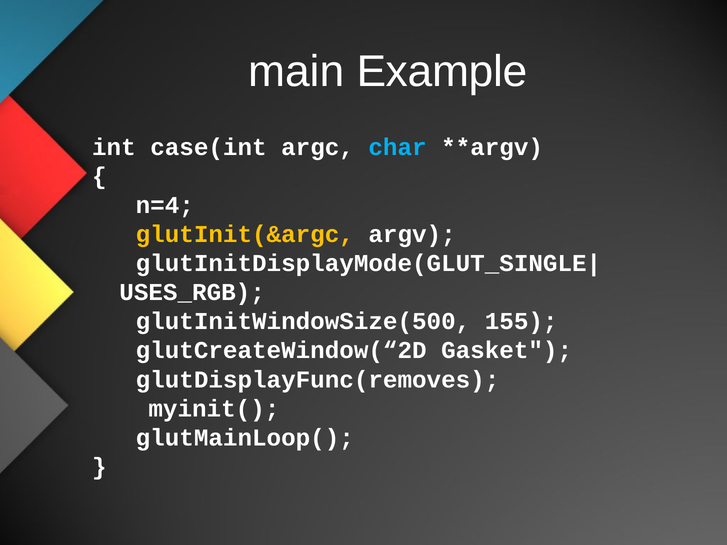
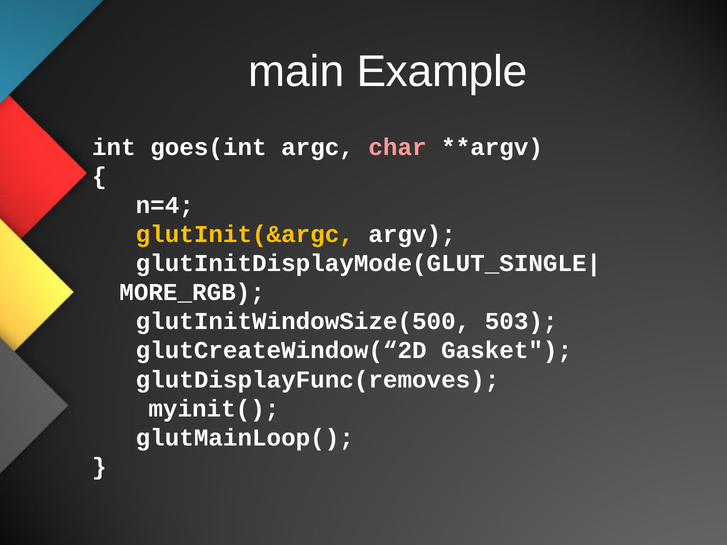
case(int: case(int -> goes(int (208, 147)
char colour: light blue -> pink (398, 147)
USES_RGB: USES_RGB -> MORE_RGB (192, 293)
155: 155 -> 503 (521, 322)
